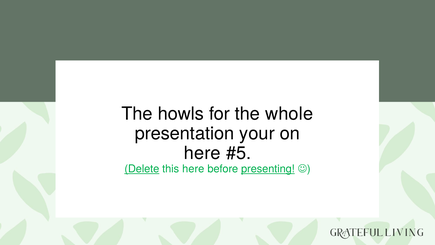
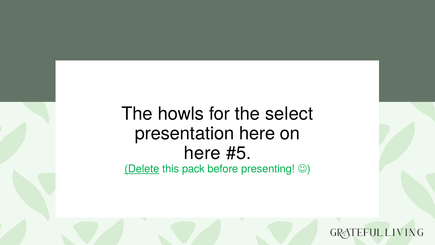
whole: whole -> select (289, 114)
presentation your: your -> here (257, 133)
this here: here -> pack (193, 169)
presenting underline: present -> none (268, 169)
